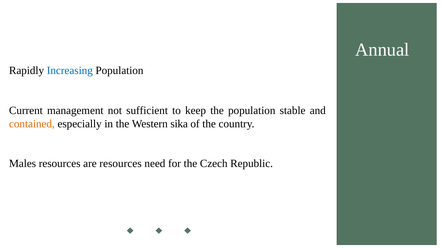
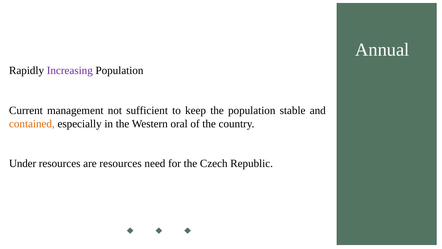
Increasing colour: blue -> purple (70, 71)
sika: sika -> oral (179, 124)
Males: Males -> Under (23, 163)
